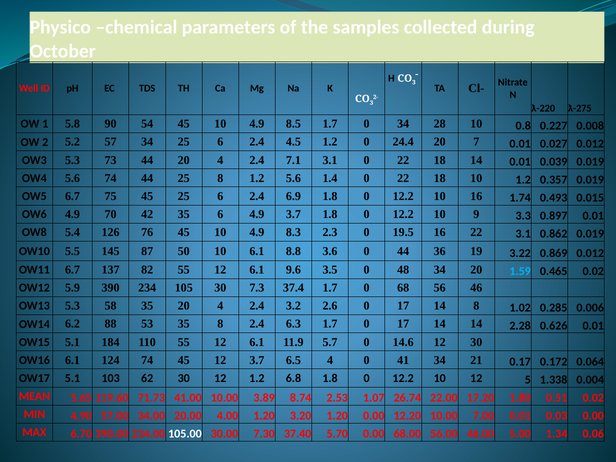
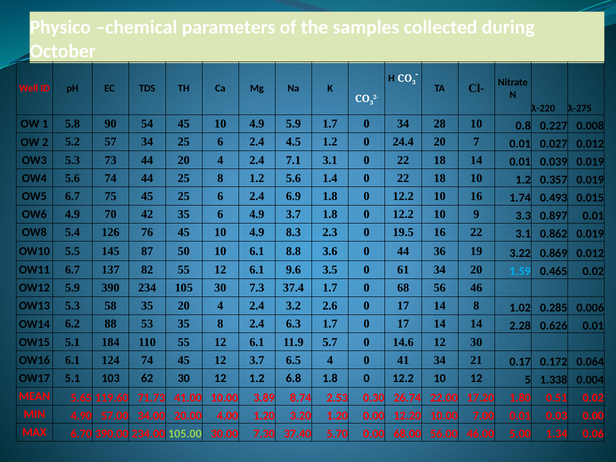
4.9 8.5: 8.5 -> 5.9 (293, 124)
48: 48 -> 61 (403, 270)
1.07: 1.07 -> 0.30 (374, 398)
105.00 colour: white -> light green (185, 434)
